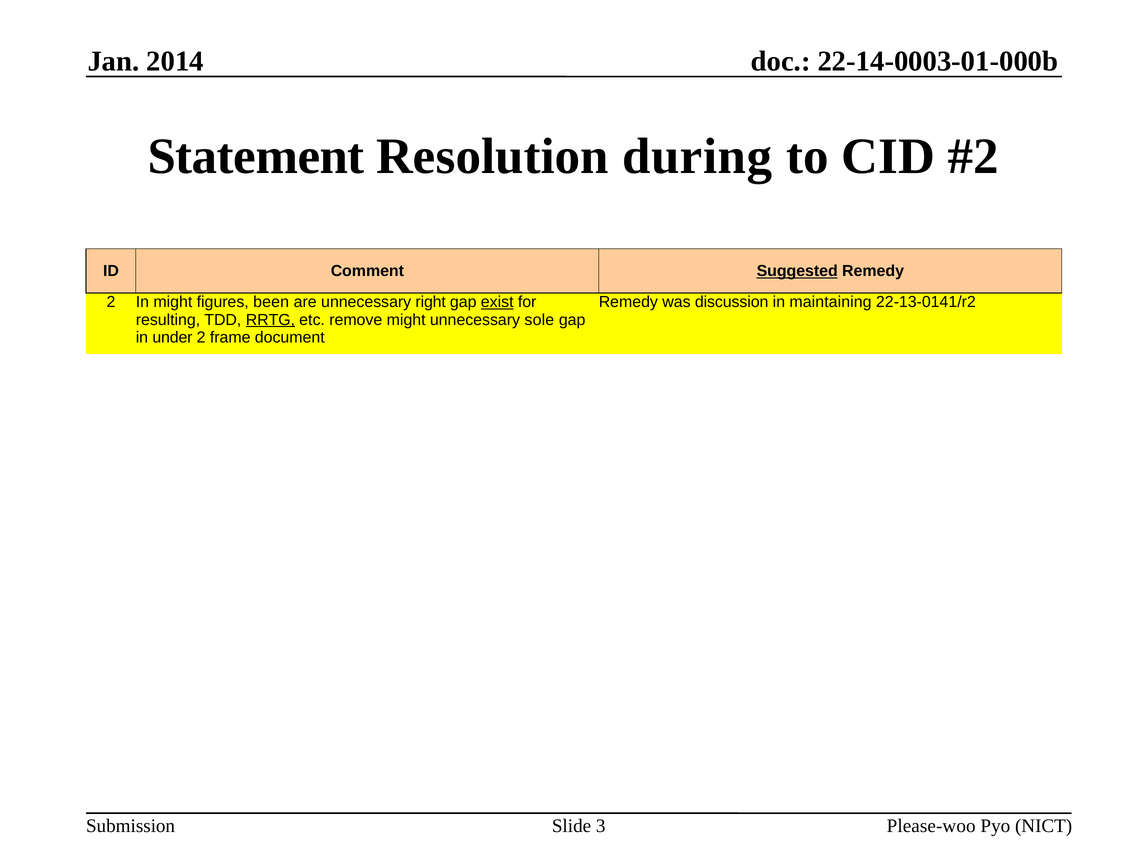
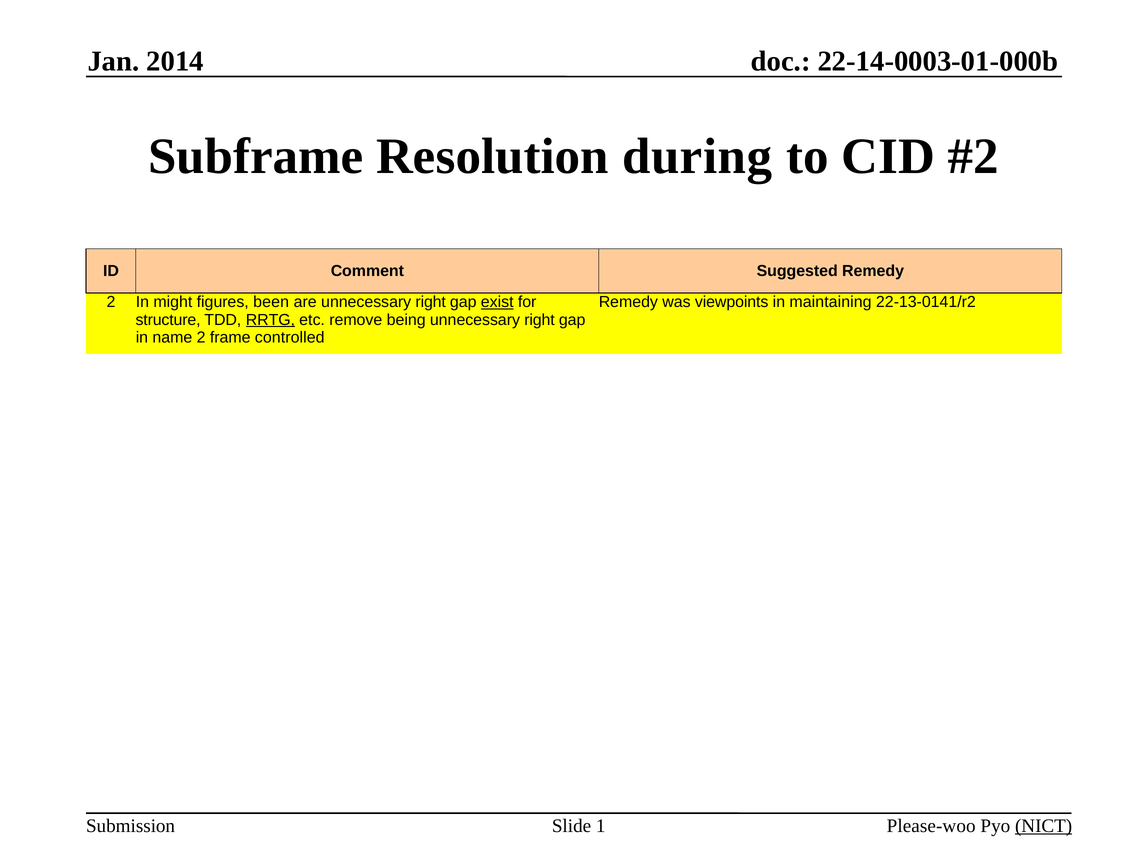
Statement: Statement -> Subframe (256, 157)
Suggested underline: present -> none (797, 271)
discussion: discussion -> viewpoints (732, 302)
resulting: resulting -> structure (168, 320)
remove might: might -> being (406, 320)
sole: sole -> right (540, 320)
under: under -> name (172, 338)
document: document -> controlled (290, 338)
3: 3 -> 1 (601, 826)
NICT underline: none -> present (1044, 826)
